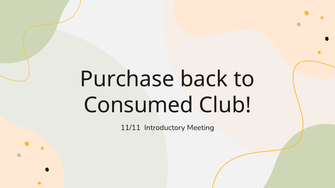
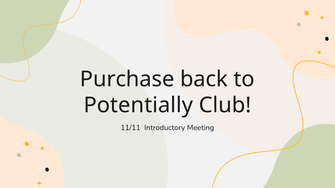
Consumed: Consumed -> Potentially (138, 106)
